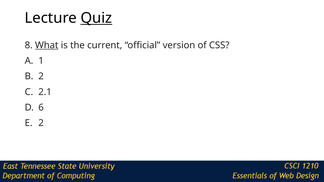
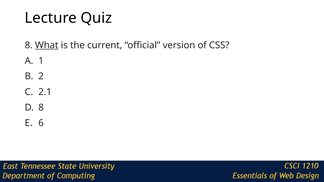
Quiz underline: present -> none (96, 18)
6: 6 -> 8 (41, 108)
2: 2 -> 6 (41, 123)
